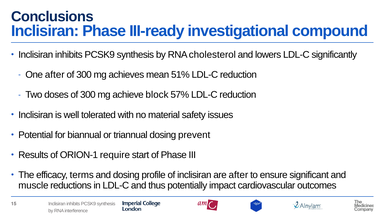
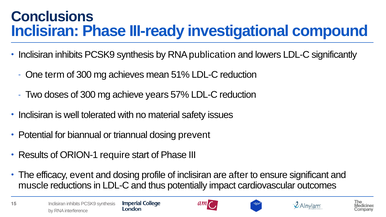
cholesterol: cholesterol -> publication (212, 55)
One after: after -> term (55, 75)
block: block -> years (157, 95)
terms: terms -> event (82, 175)
